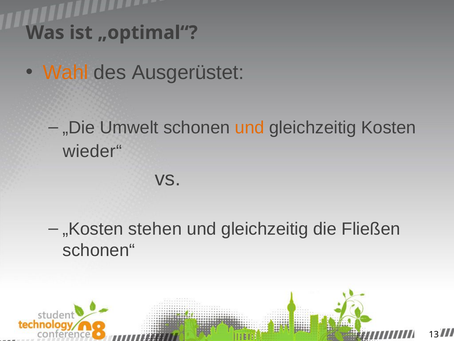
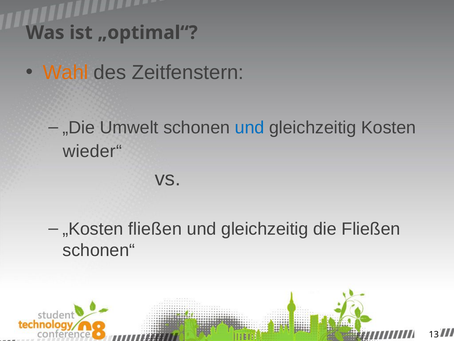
Ausgerüstet: Ausgerüstet -> Zeitfenstern (188, 73)
und colour: orange -> blue (250, 127)
stehen: stehen -> fließen (155, 229)
